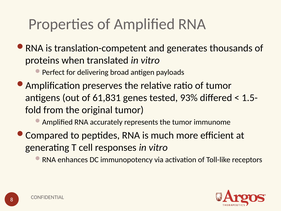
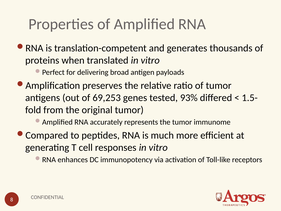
61,831: 61,831 -> 69,253 (107, 98)
